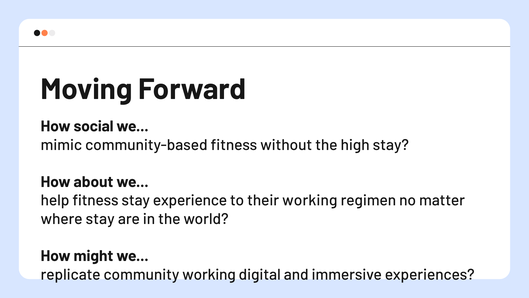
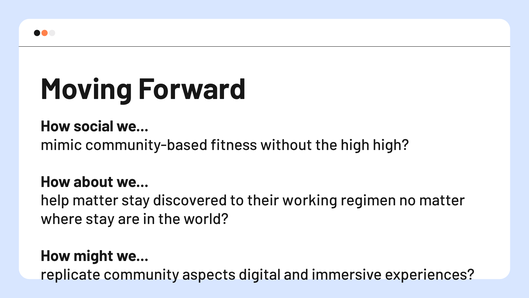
high stay: stay -> high (391, 145)
help fitness: fitness -> matter (95, 200)
experience: experience -> discovered (190, 200)
community working: working -> aspects (209, 274)
